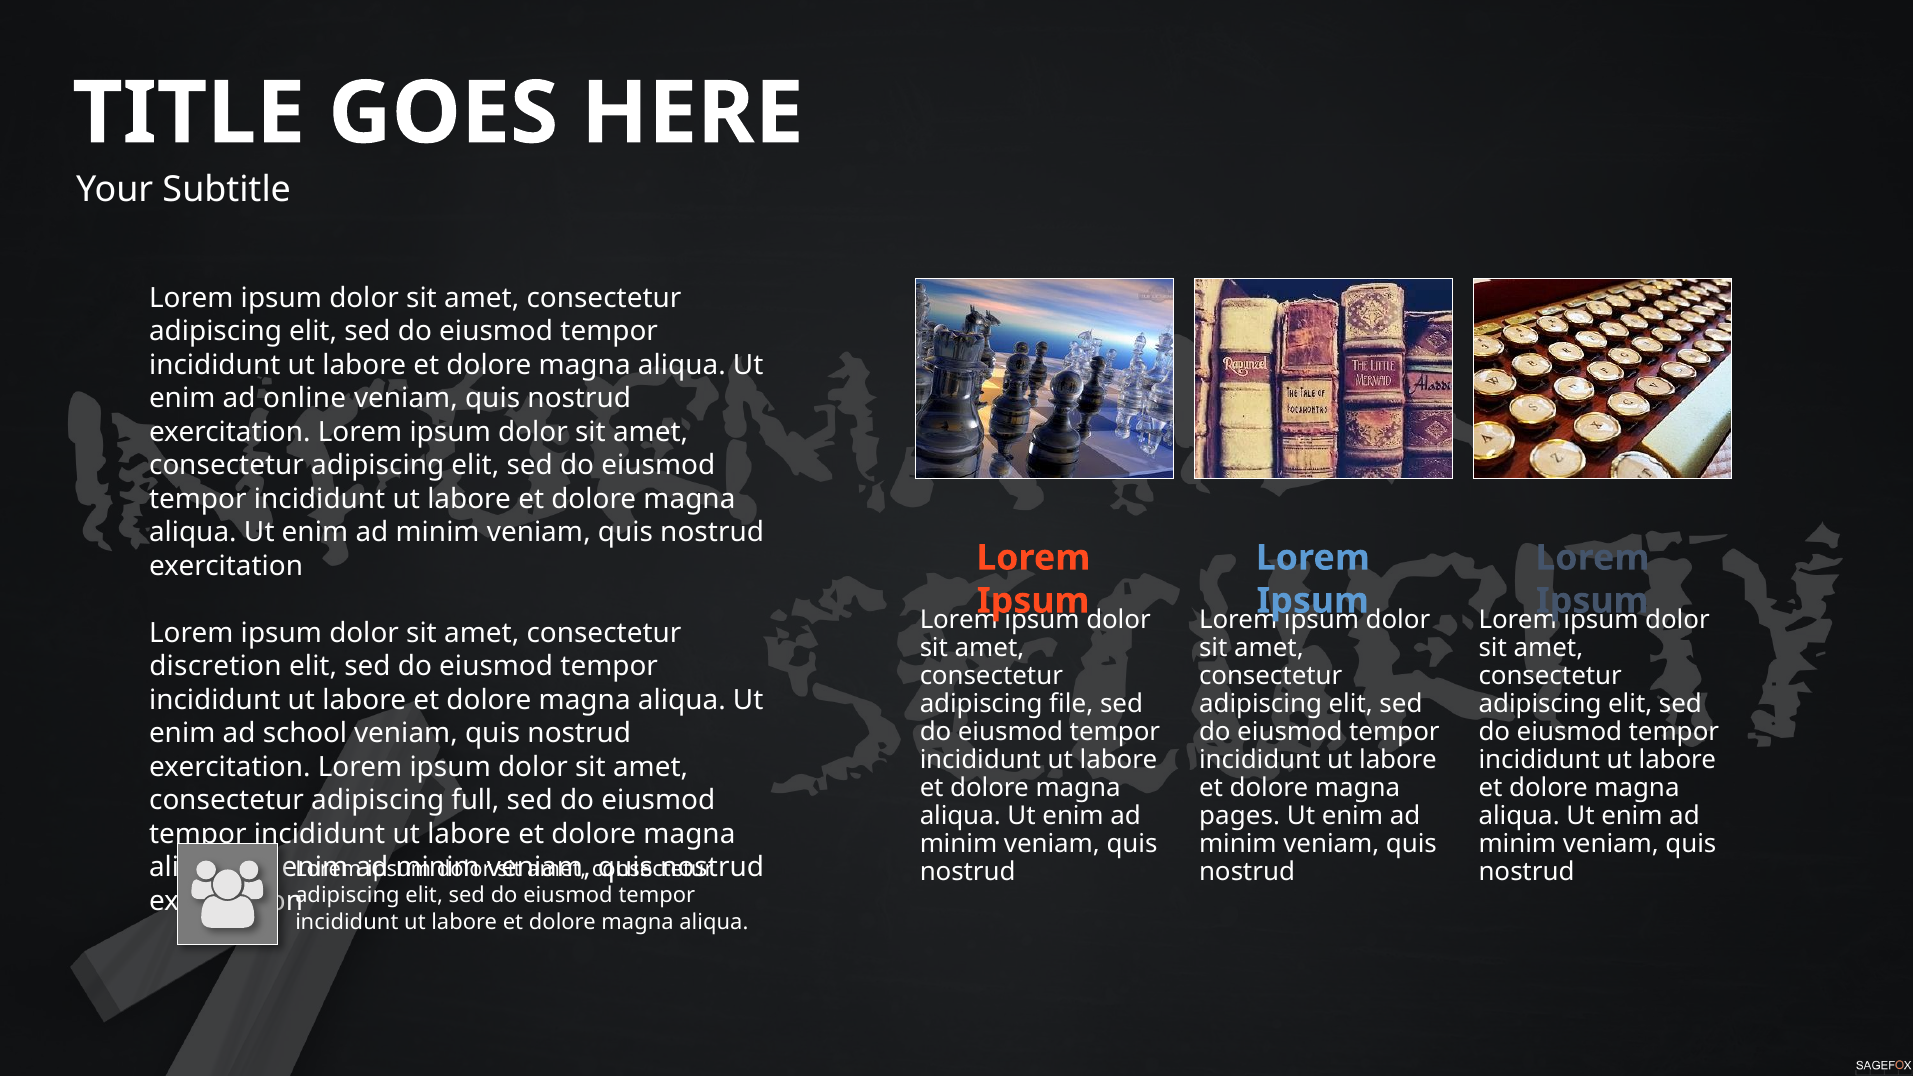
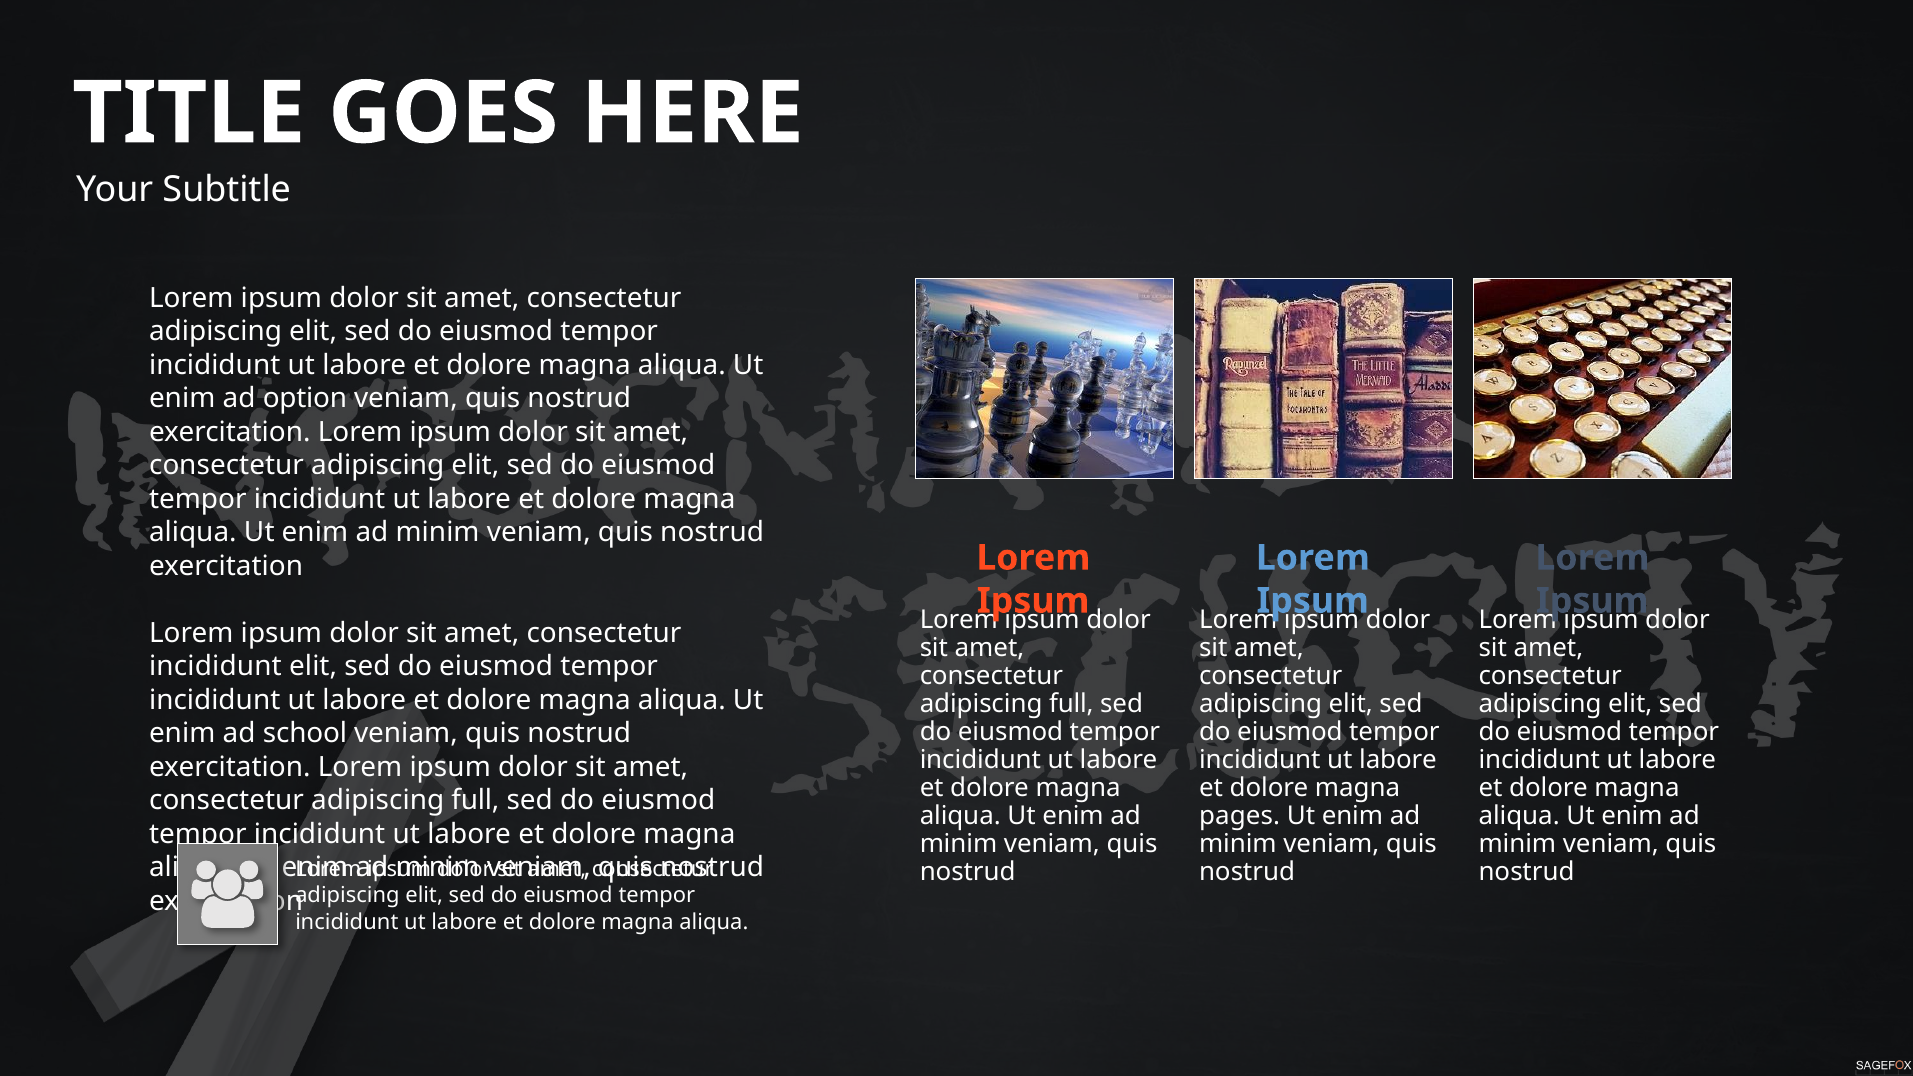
online: online -> option (305, 399)
discretion: discretion -> incididunt (215, 666)
file: file -> full (1071, 704)
